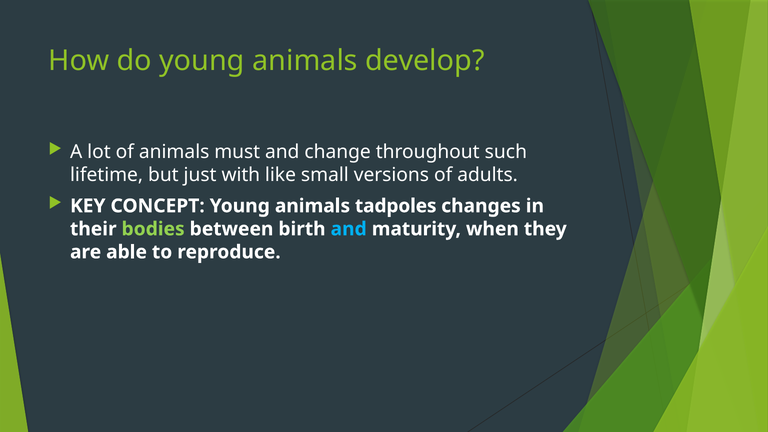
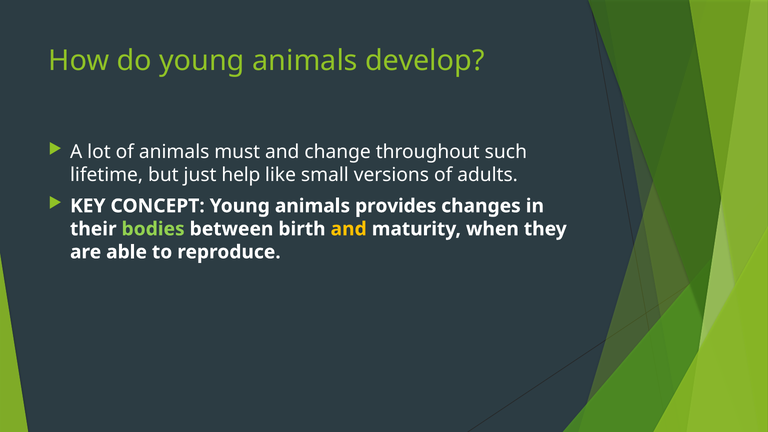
with: with -> help (241, 175)
tadpoles: tadpoles -> provides (396, 206)
and colour: light blue -> yellow (349, 229)
